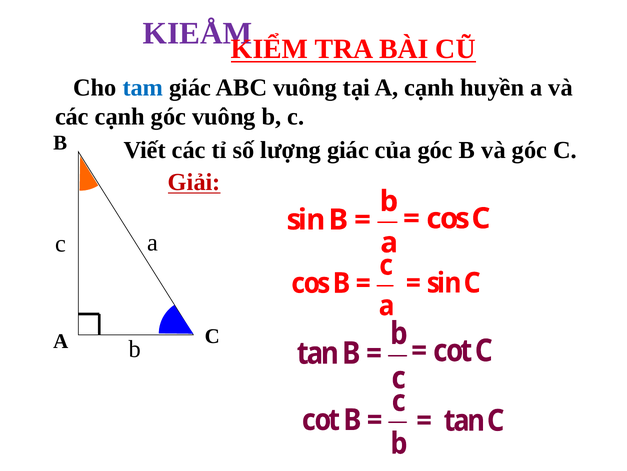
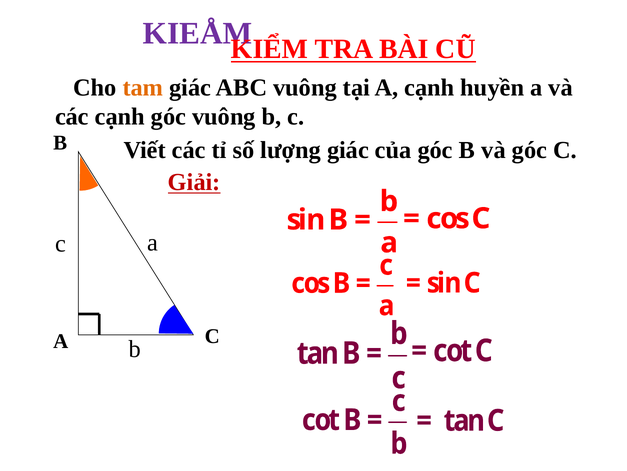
tam colour: blue -> orange (143, 87)
